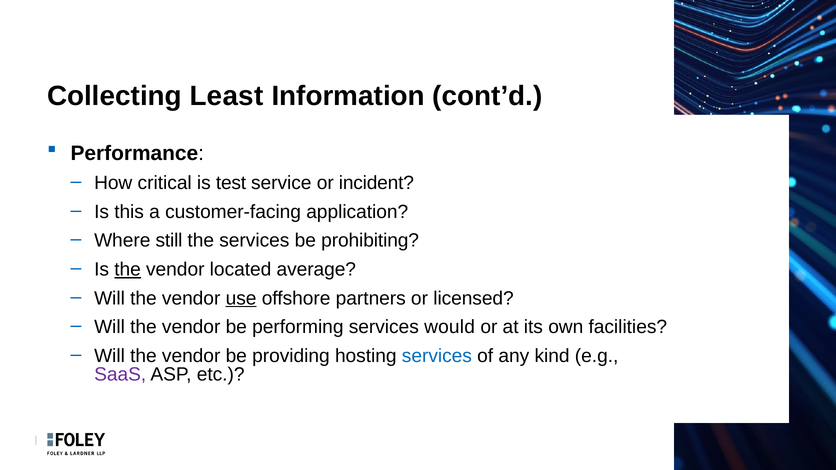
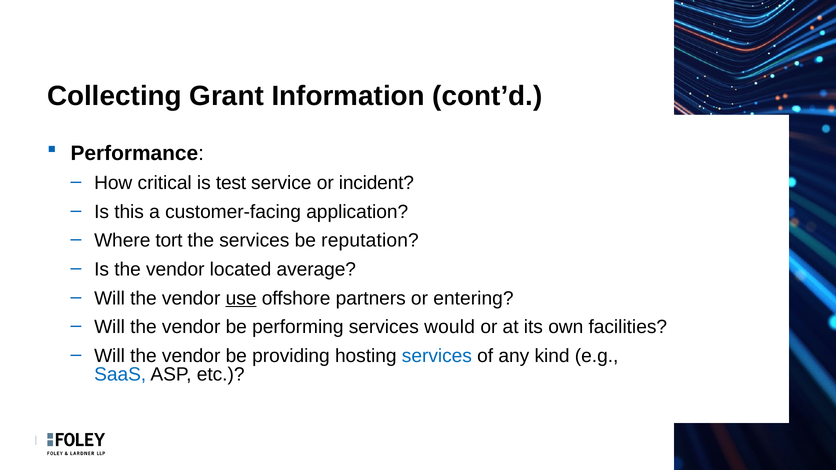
Least: Least -> Grant (227, 96)
still: still -> tort (169, 241)
prohibiting: prohibiting -> reputation (370, 241)
the underline: present -> none (128, 270)
licensed: licensed -> entering (473, 298)
SaaS colour: purple -> blue (120, 374)
